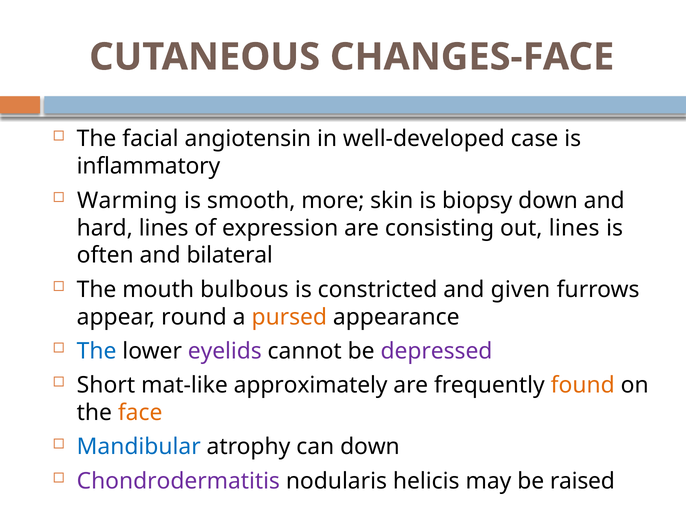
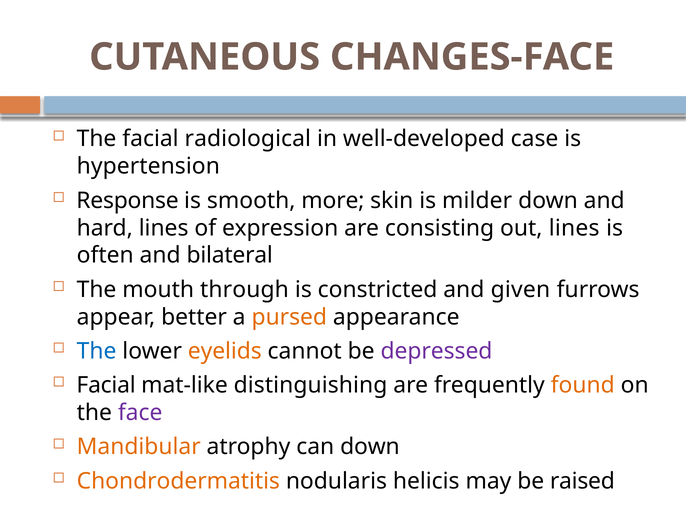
angiotensin: angiotensin -> radiological (248, 139)
inflammatory: inflammatory -> hypertension (148, 166)
Warming: Warming -> Response (128, 200)
biopsy: biopsy -> milder (477, 200)
bulbous: bulbous -> through (244, 289)
round: round -> better (194, 317)
eyelids colour: purple -> orange (225, 351)
Short: Short -> Facial (106, 385)
approximately: approximately -> distinguishing (311, 385)
face colour: orange -> purple (140, 412)
Mandibular colour: blue -> orange (139, 447)
Chondrodermatitis colour: purple -> orange (178, 481)
